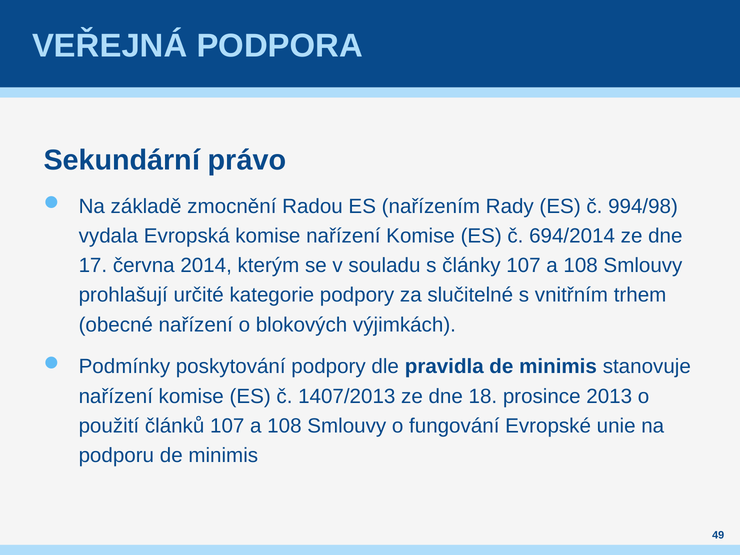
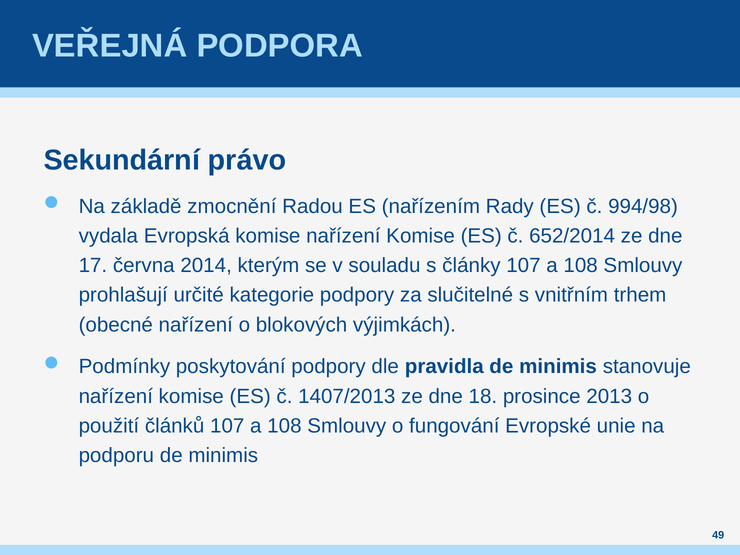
694/2014: 694/2014 -> 652/2014 (572, 236)
